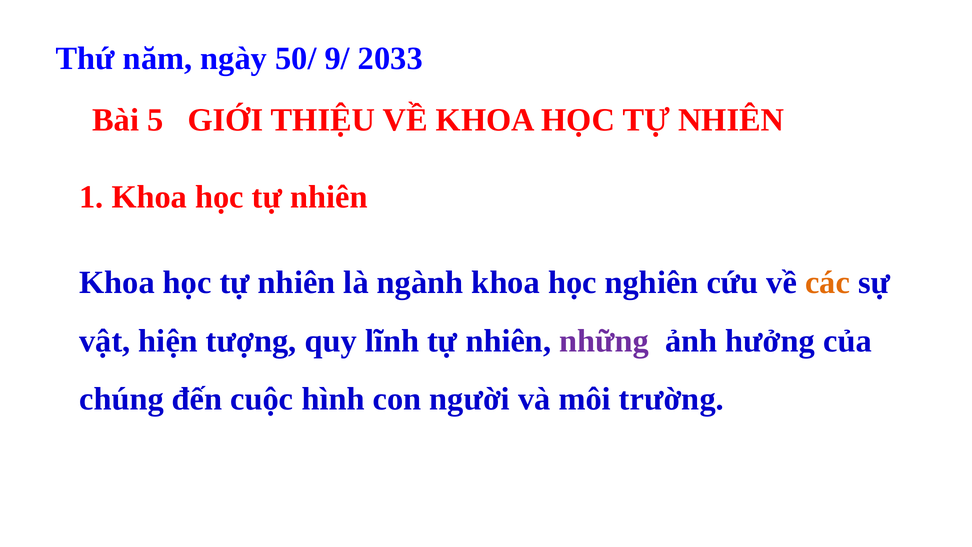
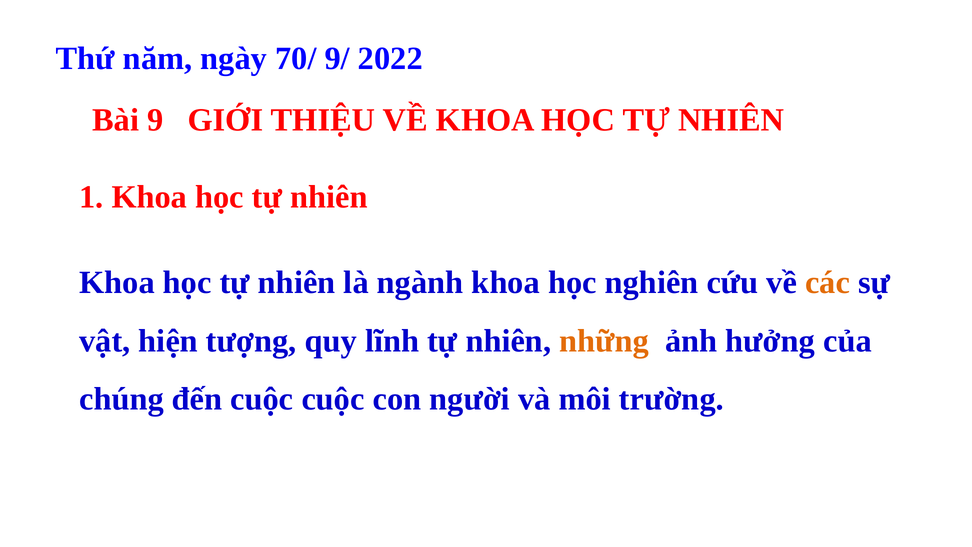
50/: 50/ -> 70/ (296, 58)
2033: 2033 -> 2022 (390, 58)
5: 5 -> 9 (155, 120)
những colour: purple -> orange (604, 341)
cuộc hình: hình -> cuộc (333, 399)
